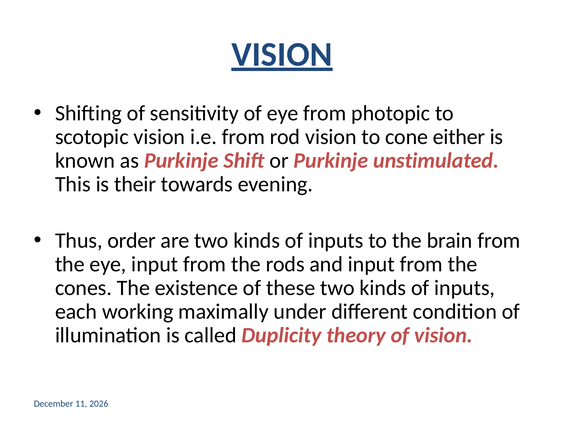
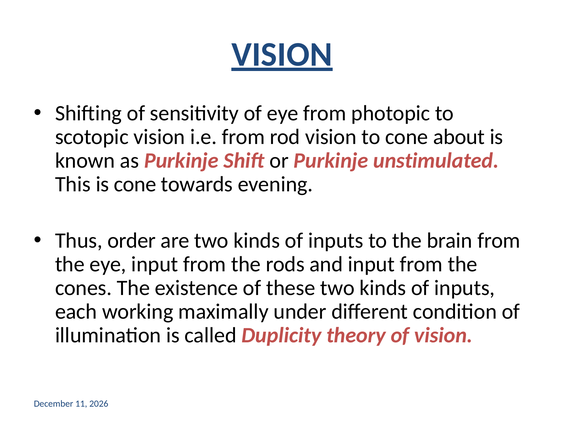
either: either -> about (459, 137)
is their: their -> cone (135, 184)
